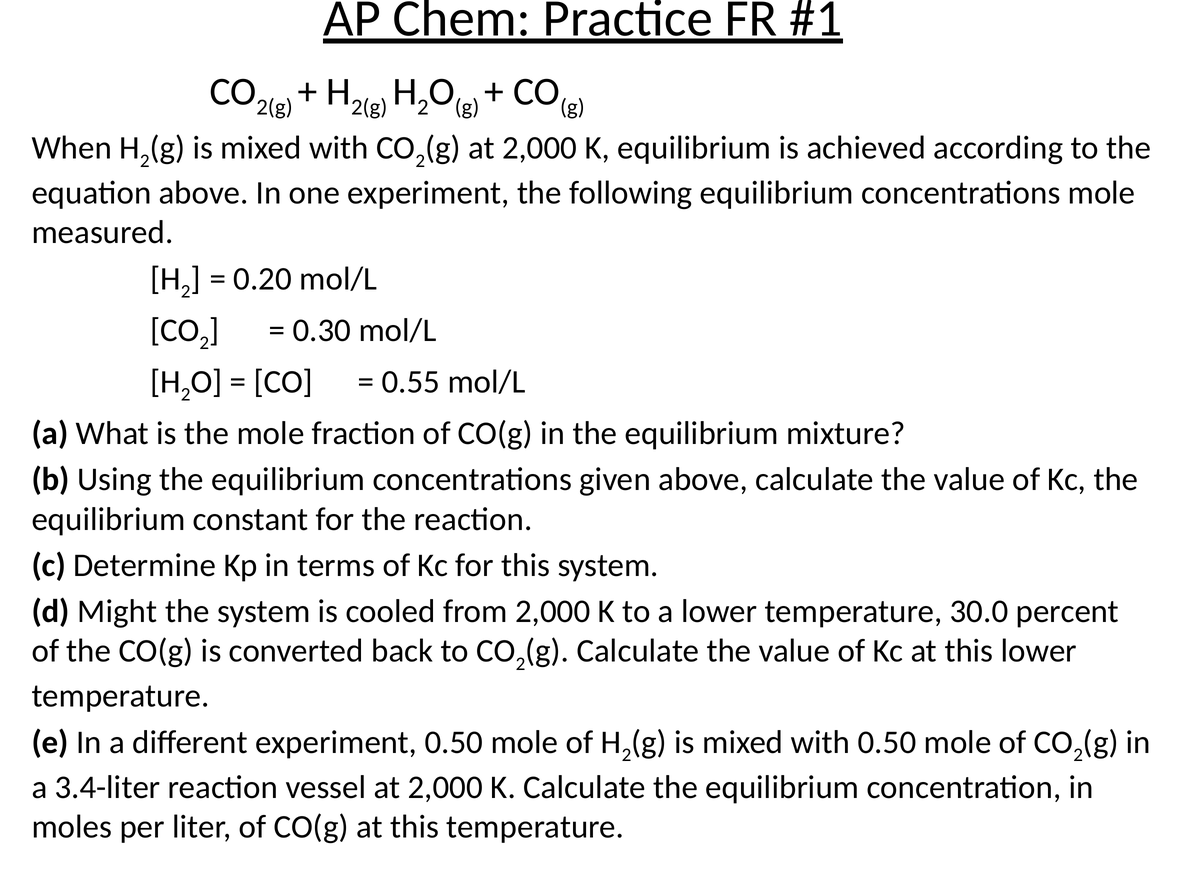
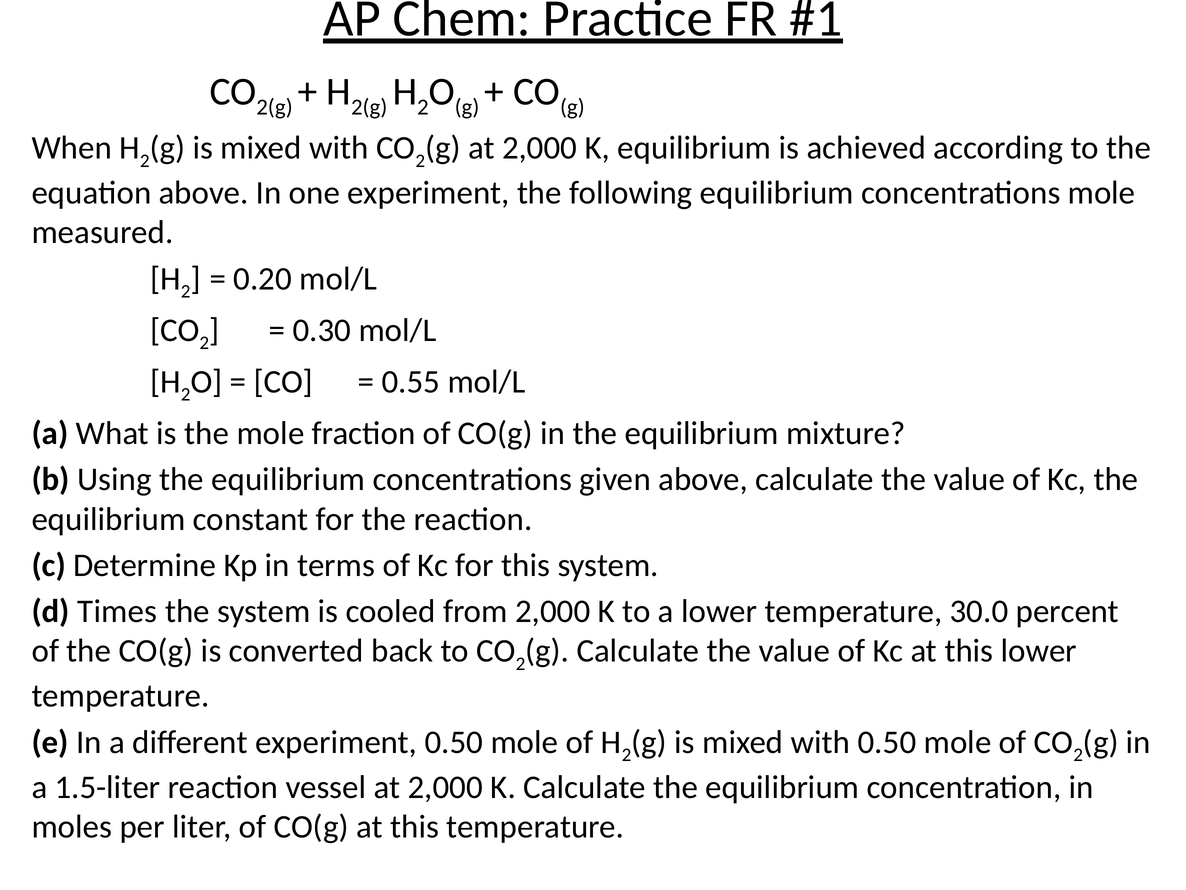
Might: Might -> Times (117, 611)
3.4-liter: 3.4-liter -> 1.5-liter (108, 787)
